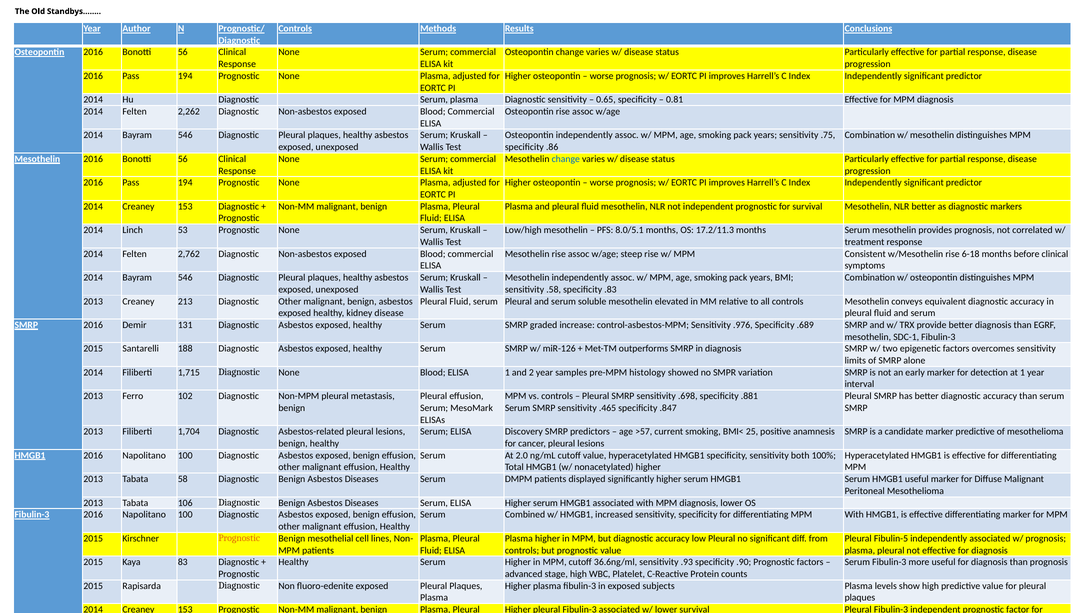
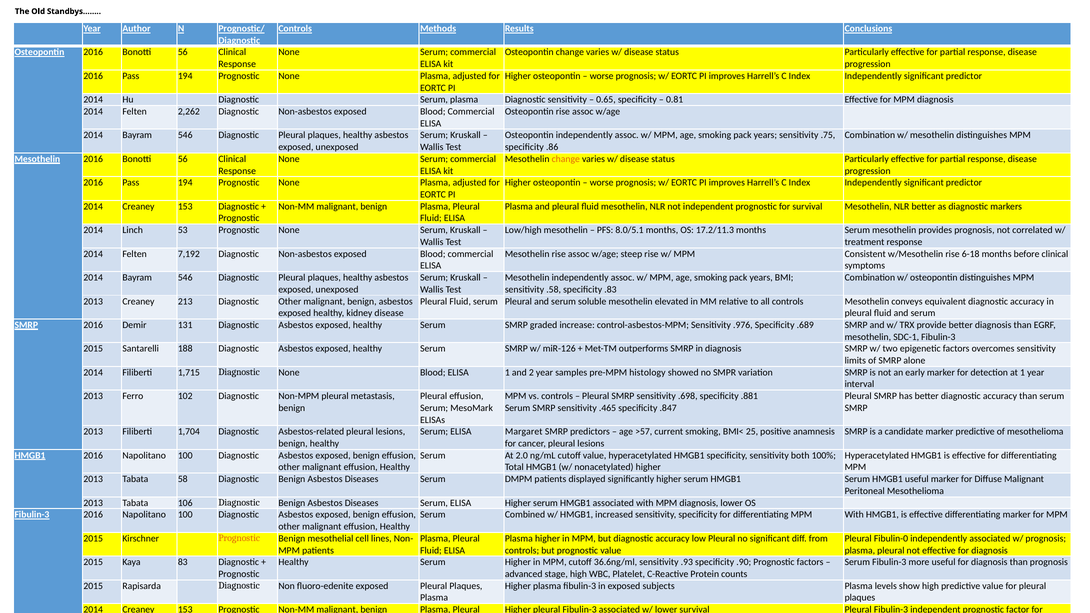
change colour: blue -> orange (566, 159)
2,762: 2,762 -> 7,192 (189, 254)
Discovery: Discovery -> Margaret (524, 432)
Fibulin-5: Fibulin-5 -> Fibulin-0 (891, 539)
